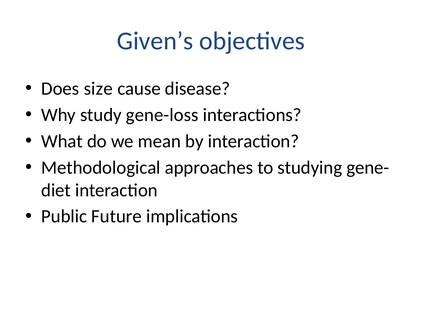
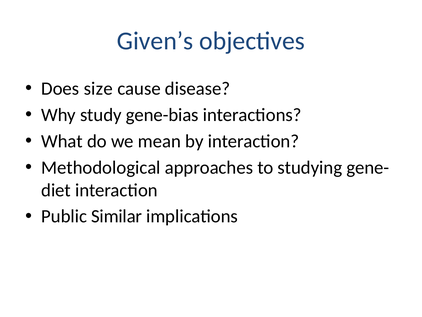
gene-loss: gene-loss -> gene-bias (162, 115)
Future: Future -> Similar (117, 216)
